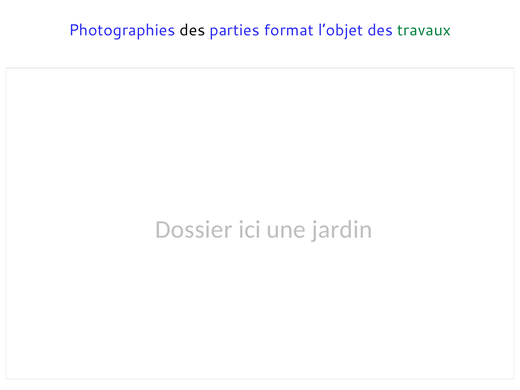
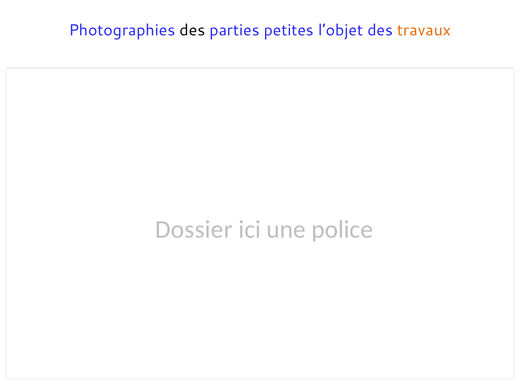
format: format -> petites (289, 30)
travaux colour: green -> orange (424, 30)
jardin: jardin -> police (342, 230)
